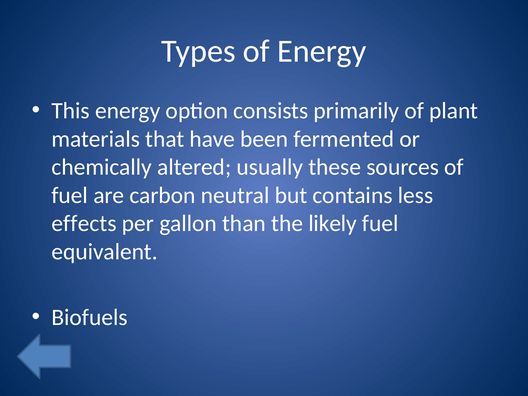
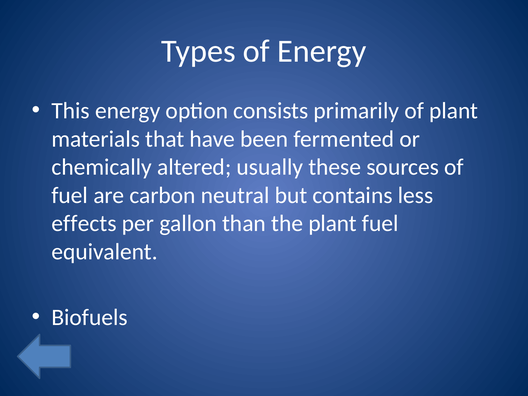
the likely: likely -> plant (333, 223)
